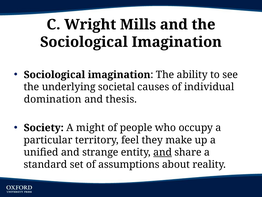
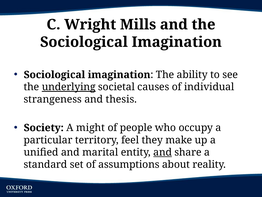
underlying underline: none -> present (69, 87)
domination: domination -> strangeness (53, 99)
strange: strange -> marital (100, 152)
